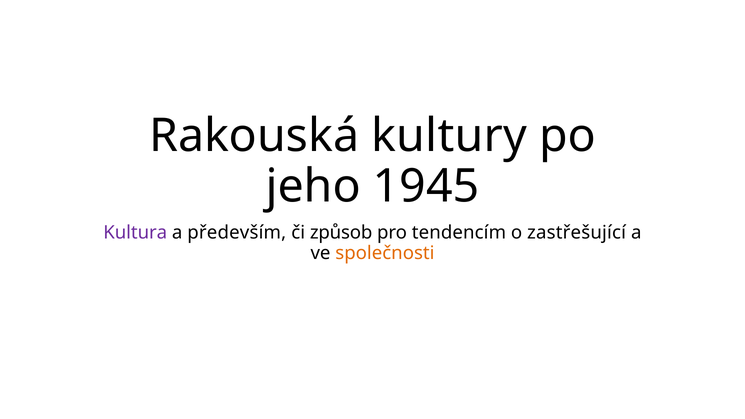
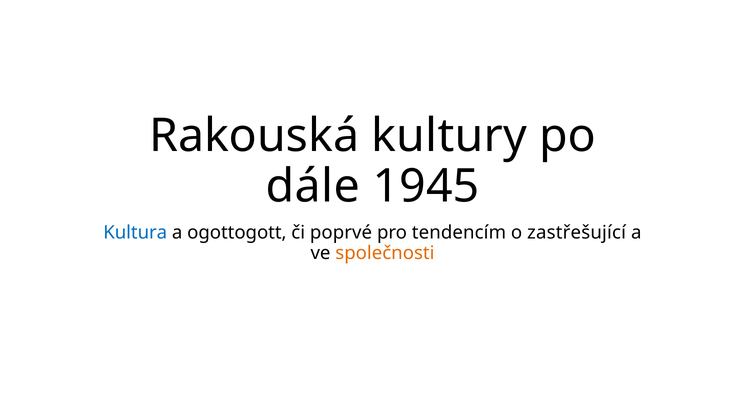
jeho: jeho -> dále (313, 186)
Kultura colour: purple -> blue (135, 233)
především: především -> ogottogott (237, 233)
způsob: způsob -> poprvé (341, 233)
